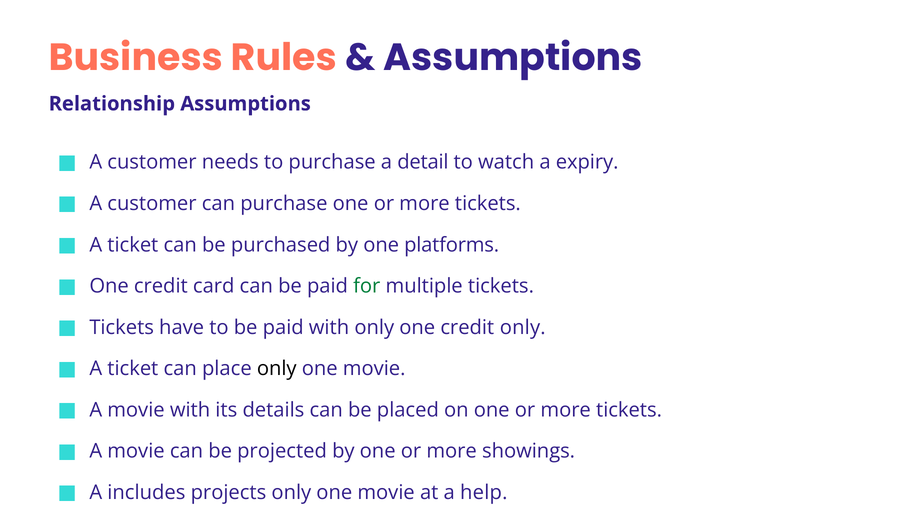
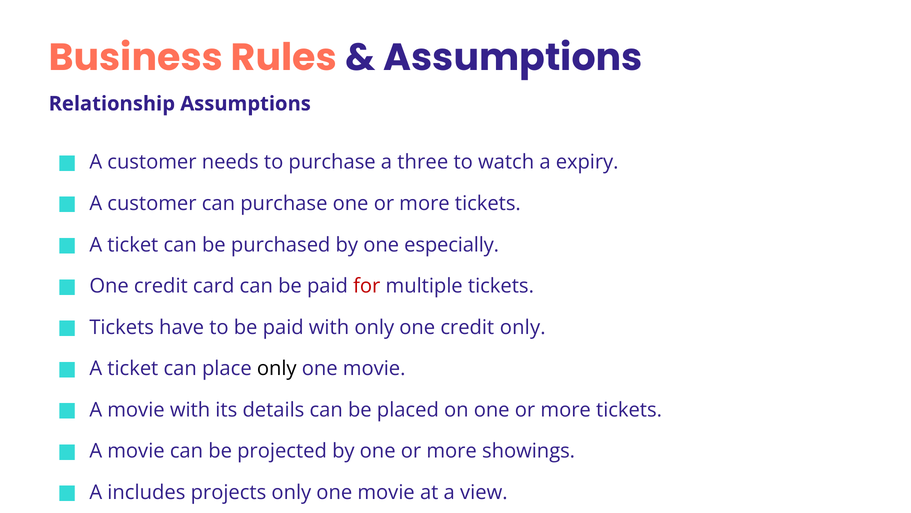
detail: detail -> three (423, 162)
platforms: platforms -> especially (452, 245)
for colour: green -> red (367, 286)
help: help -> view (484, 492)
